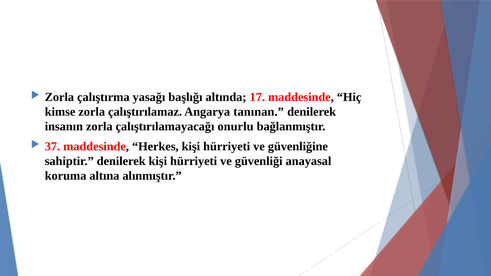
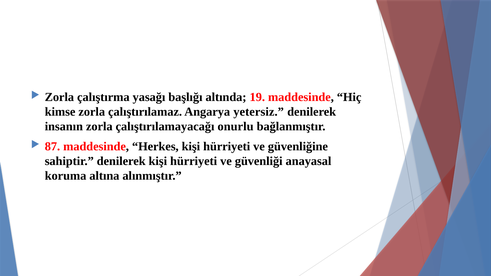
17: 17 -> 19 (257, 97)
tanınan: tanınan -> yetersiz (259, 112)
37: 37 -> 87 (52, 146)
